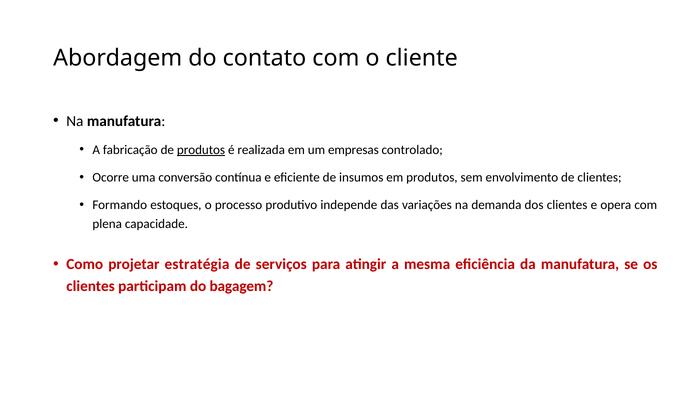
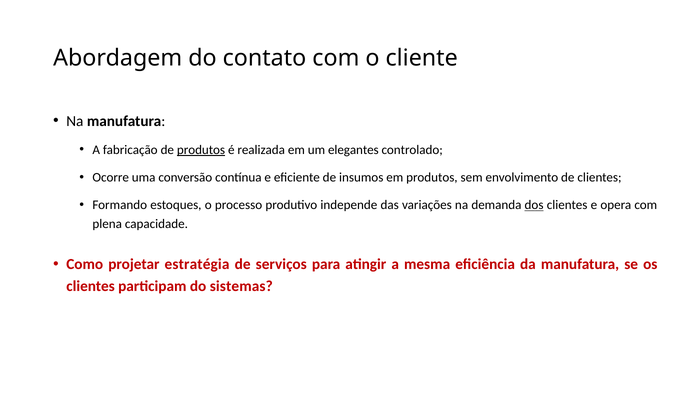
empresas: empresas -> elegantes (353, 150)
dos underline: none -> present (534, 205)
do bagagem: bagagem -> sistemas (241, 286)
